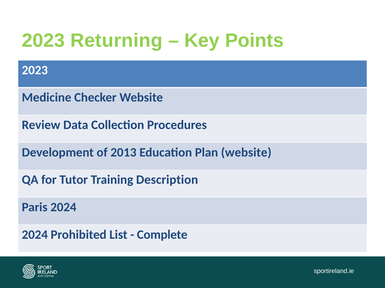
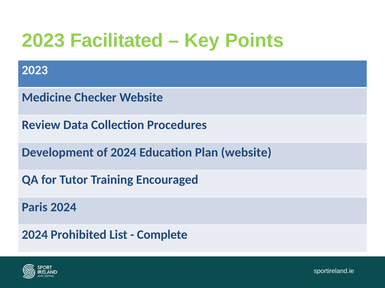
Returning: Returning -> Facilitated (117, 41)
of 2013: 2013 -> 2024 (123, 153)
Description: Description -> Encouraged (167, 180)
